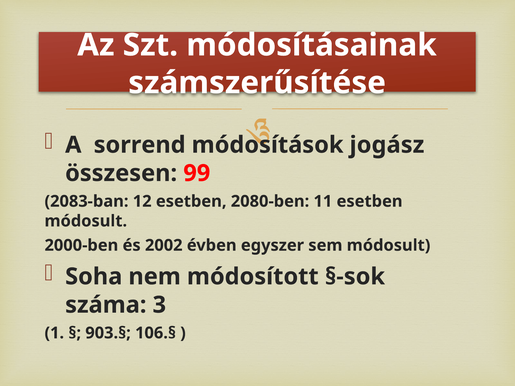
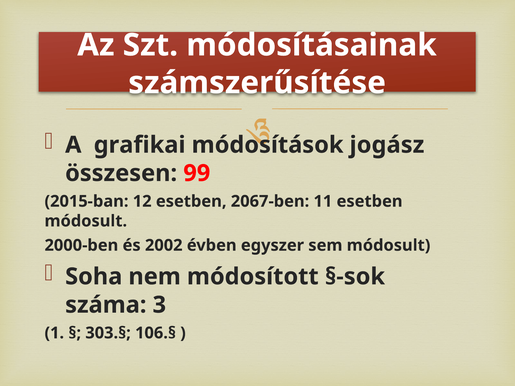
sorrend: sorrend -> grafikai (140, 145)
2083-ban: 2083-ban -> 2015-ban (87, 201)
2080-ben: 2080-ben -> 2067-ben (270, 201)
903.§: 903.§ -> 303.§ (108, 333)
